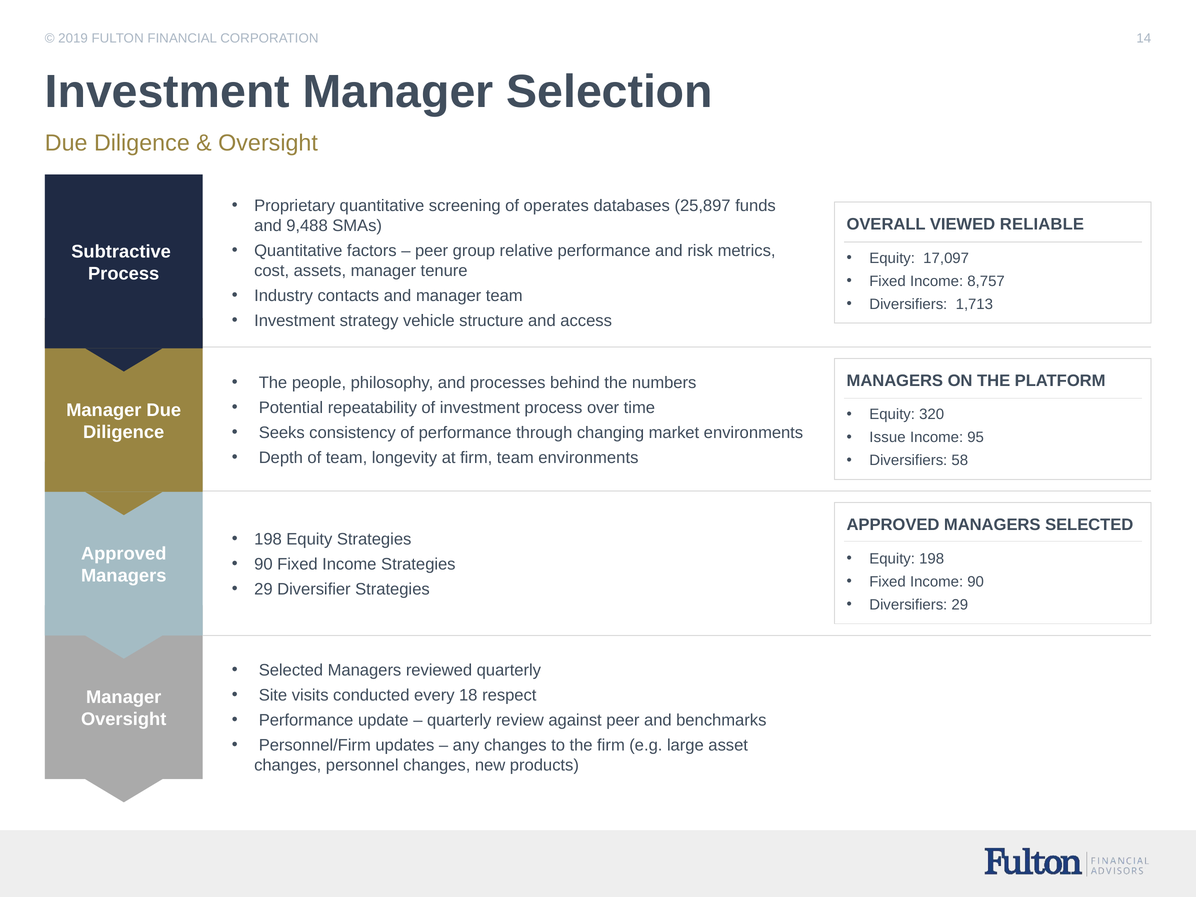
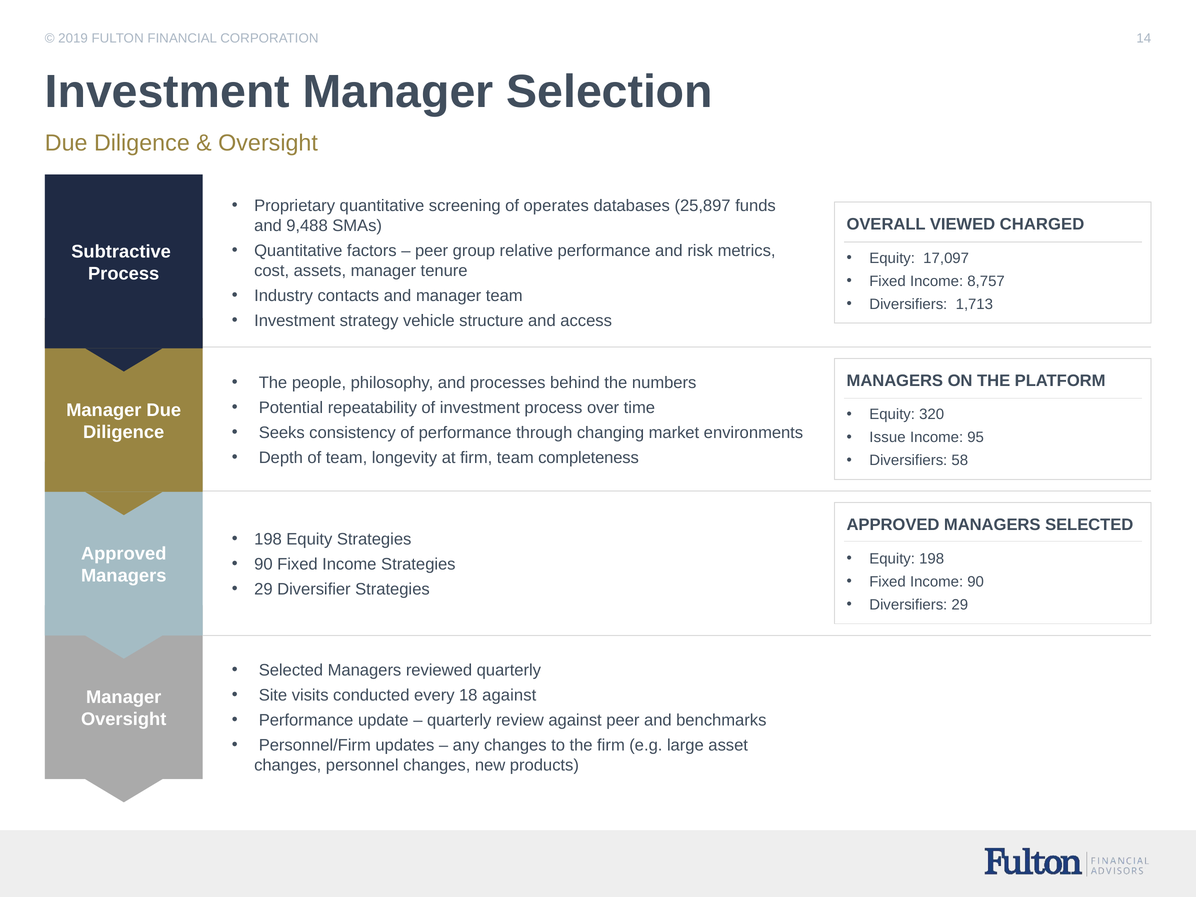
RELIABLE: RELIABLE -> CHARGED (1042, 224)
team environments: environments -> completeness (588, 458)
18 respect: respect -> against (509, 695)
